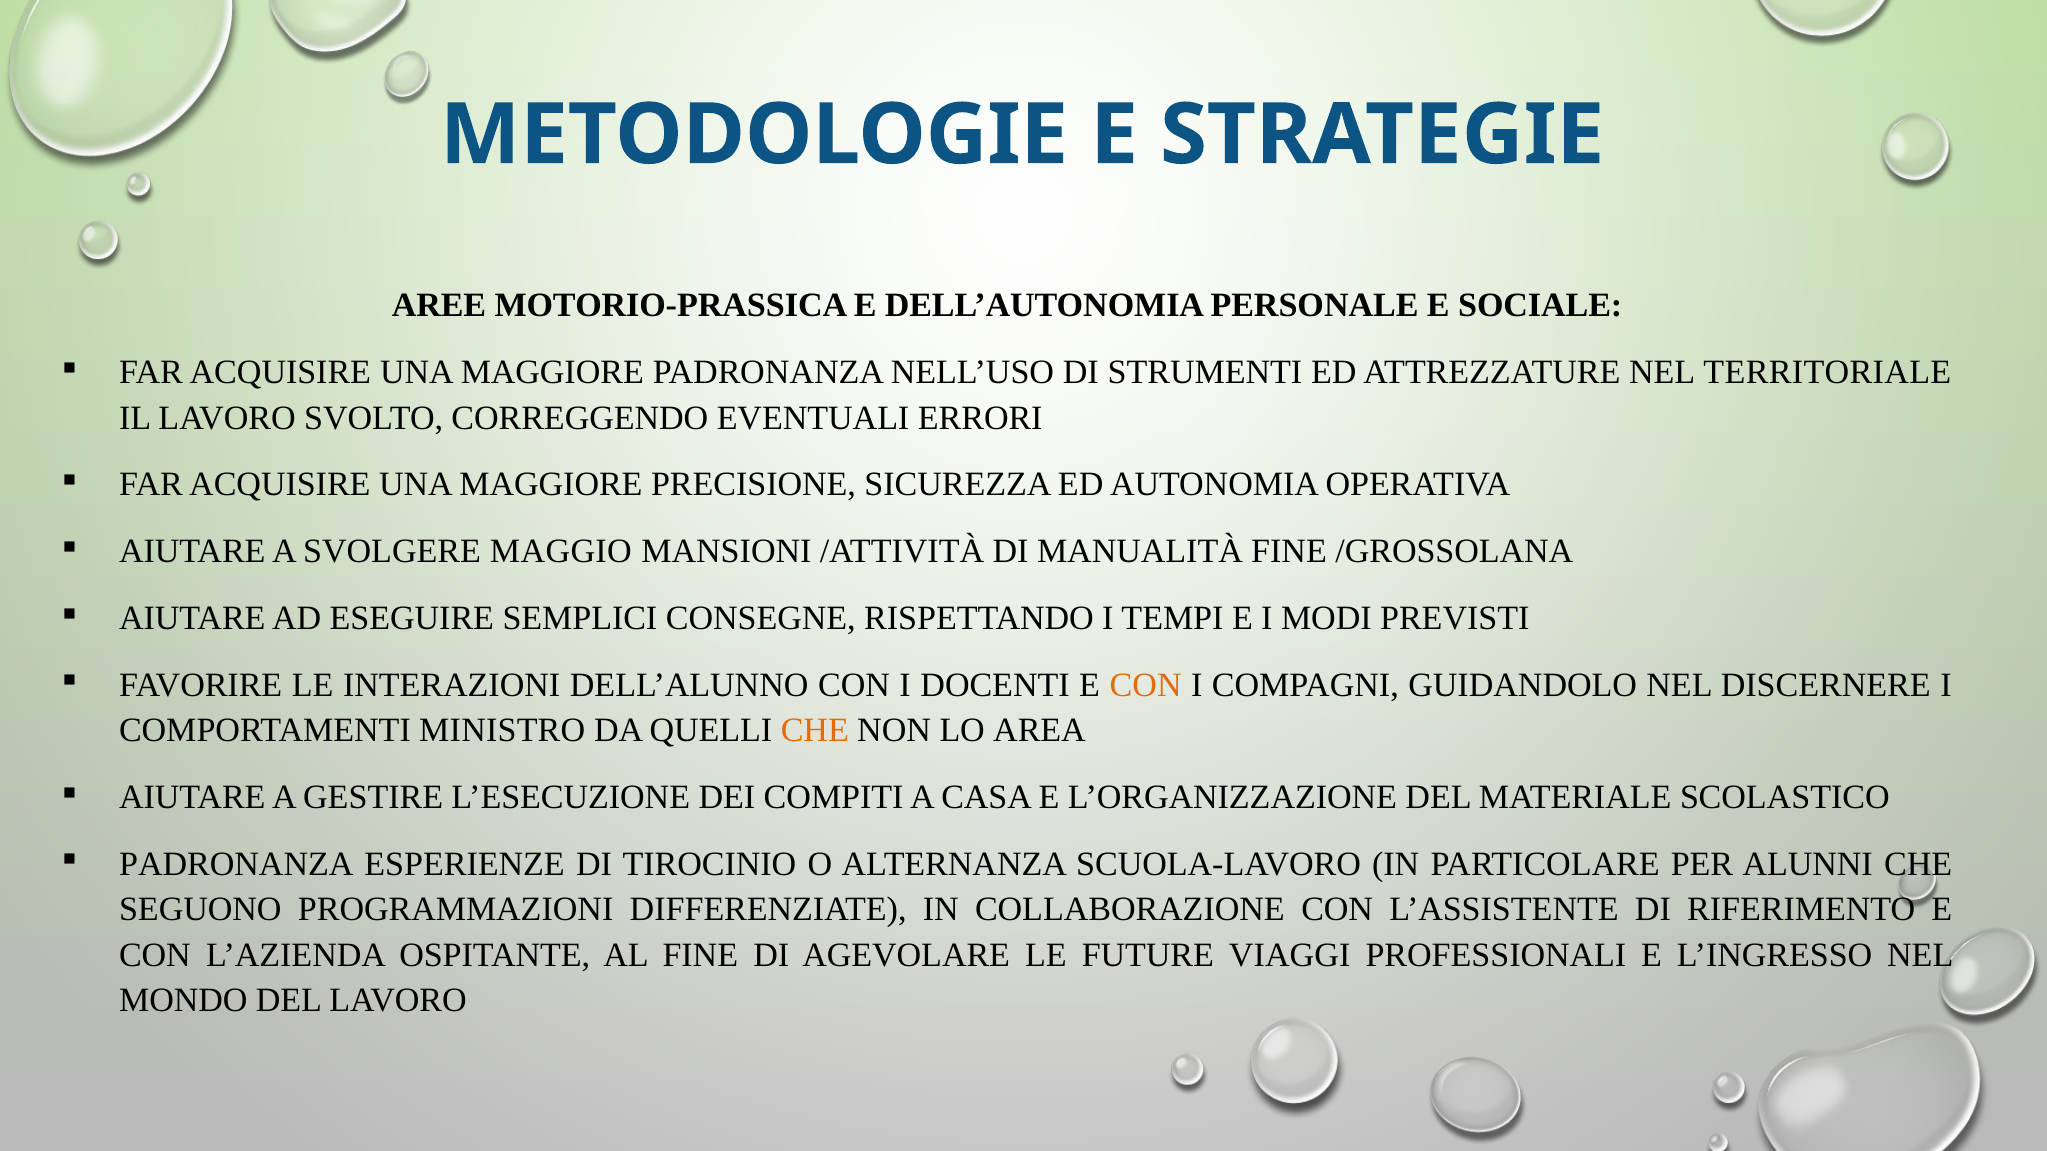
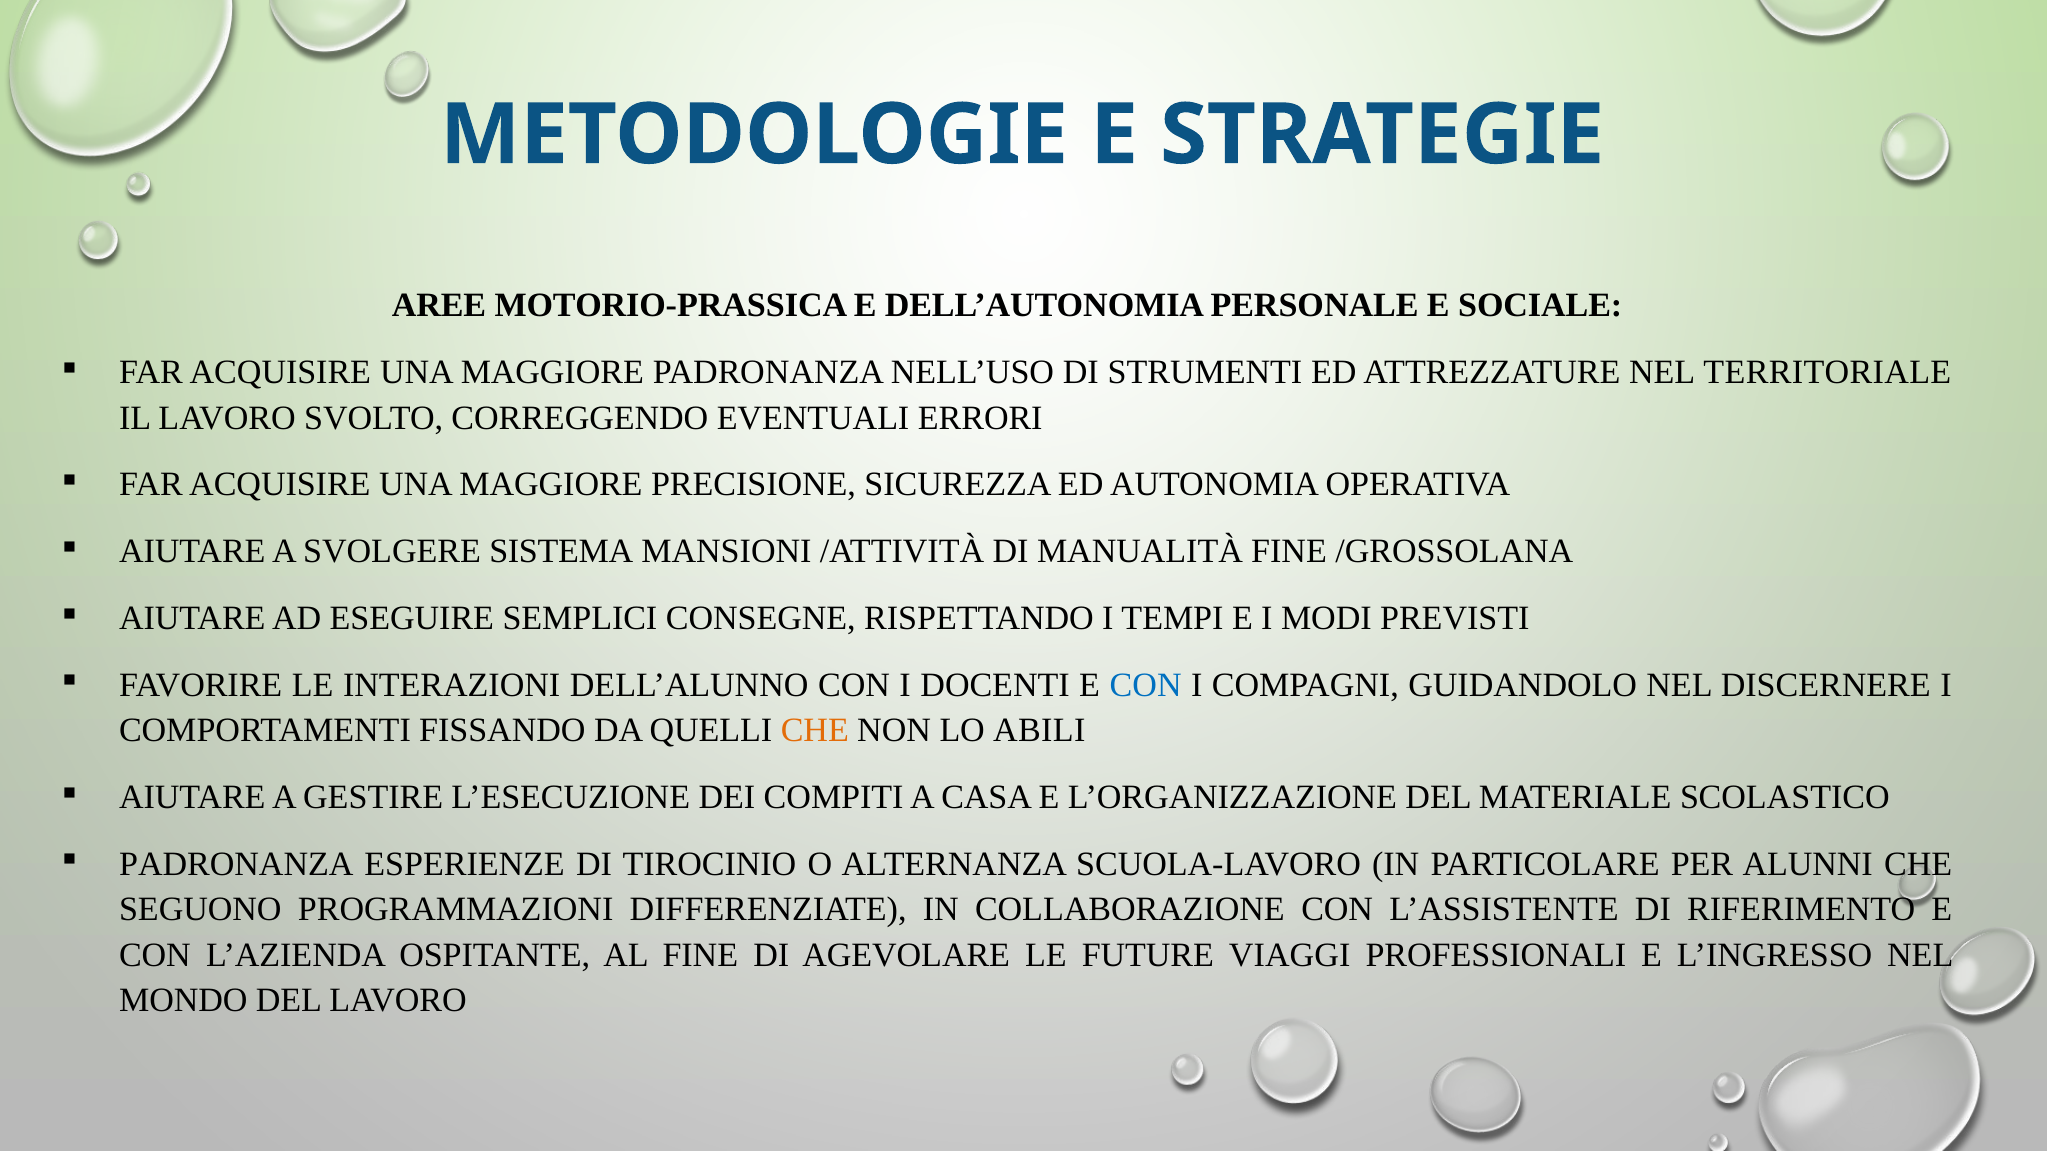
MAGGIO: MAGGIO -> SISTEMA (561, 552)
CON colour: orange -> blue (1146, 685)
MINISTRO: MINISTRO -> FISSANDO (502, 731)
AREA: AREA -> ABILI (1039, 731)
